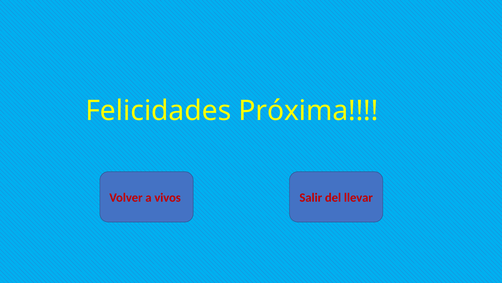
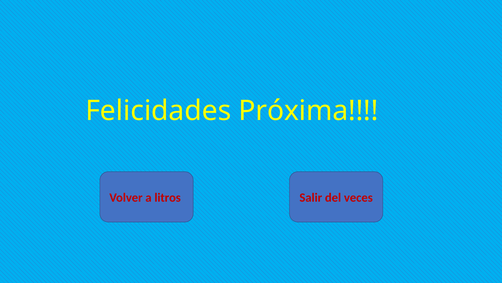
vivos: vivos -> litros (168, 197)
llevar: llevar -> veces (358, 197)
